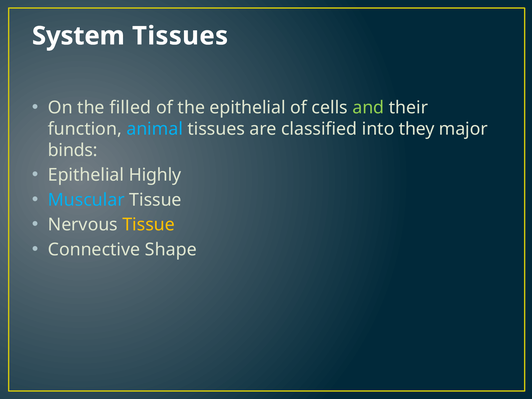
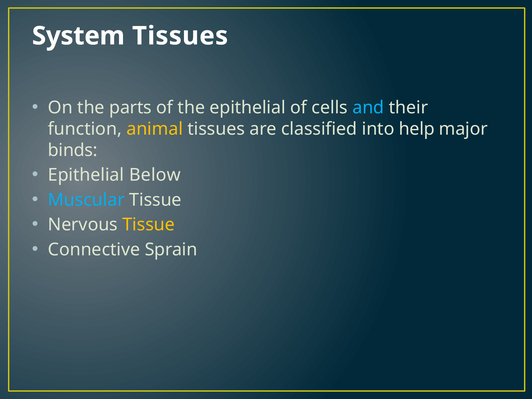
filled: filled -> parts (131, 108)
and colour: light green -> light blue (368, 108)
animal colour: light blue -> yellow (155, 129)
they: they -> help (417, 129)
Highly: Highly -> Below (155, 175)
Shape: Shape -> Sprain (171, 249)
